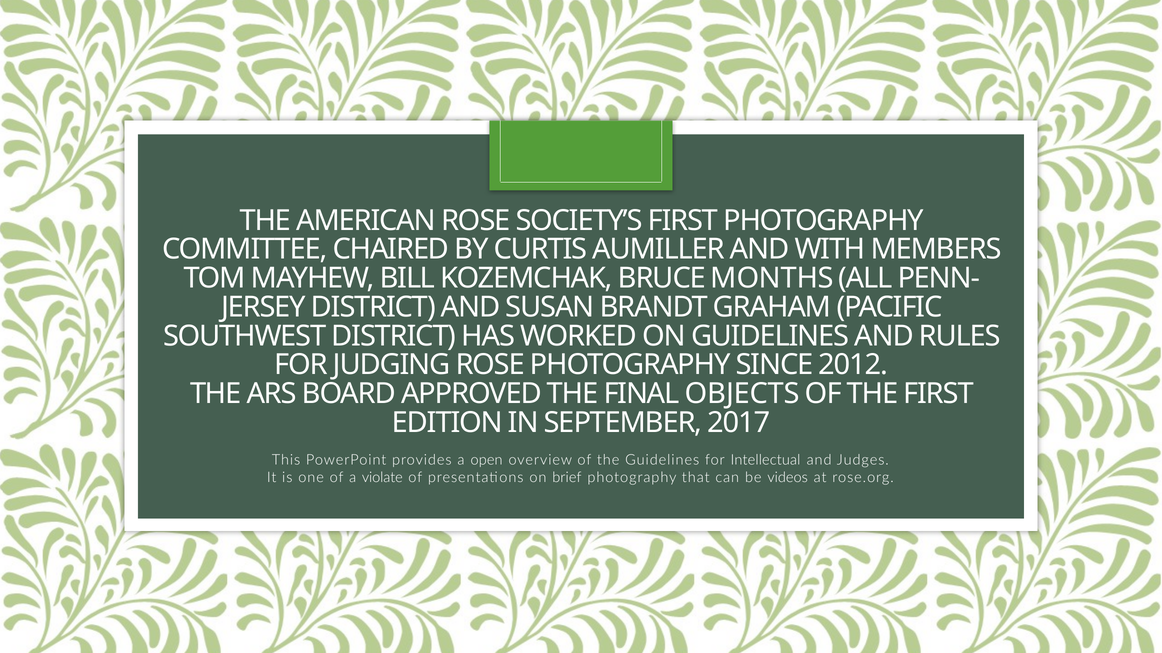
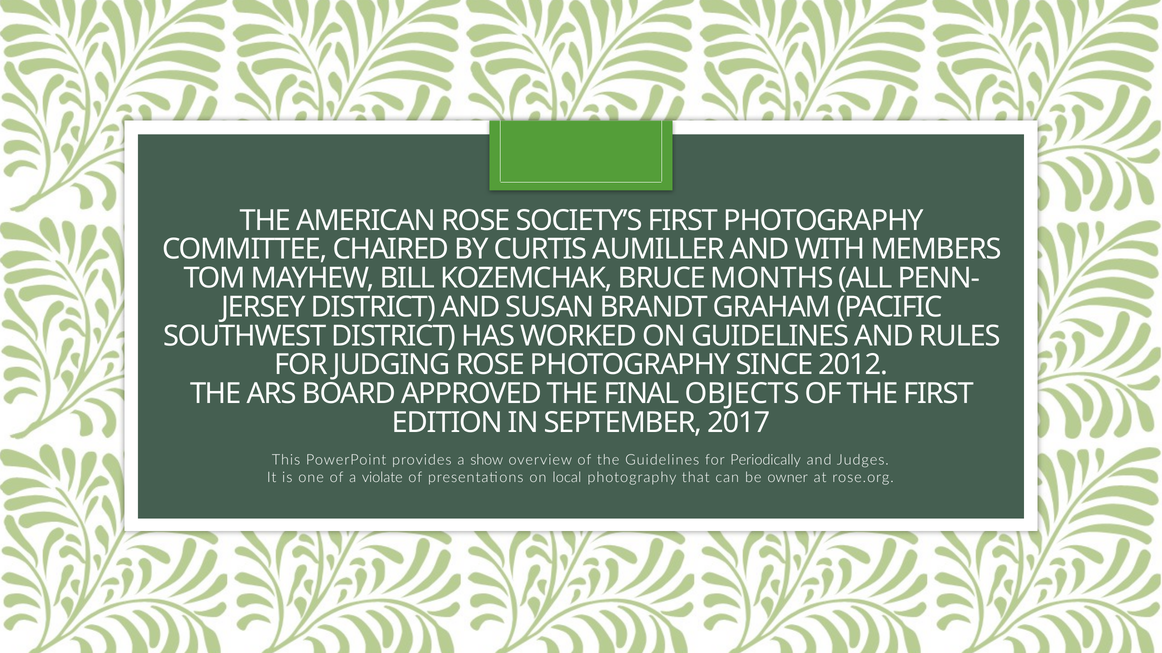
open: open -> show (487, 460)
Intellectual: Intellectual -> Periodically (766, 460)
brief: brief -> local (567, 478)
videos: videos -> owner (788, 478)
